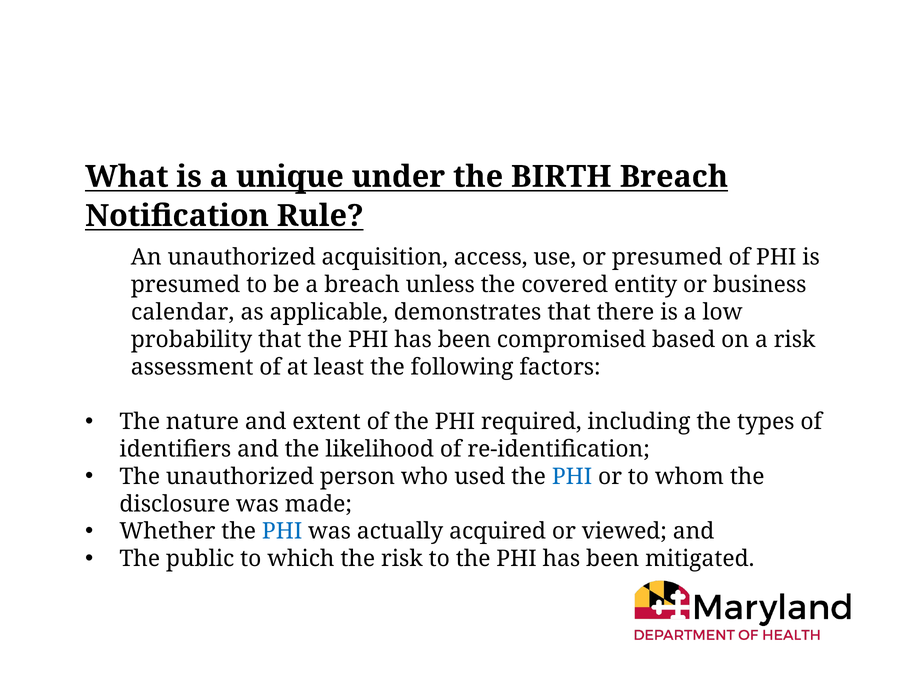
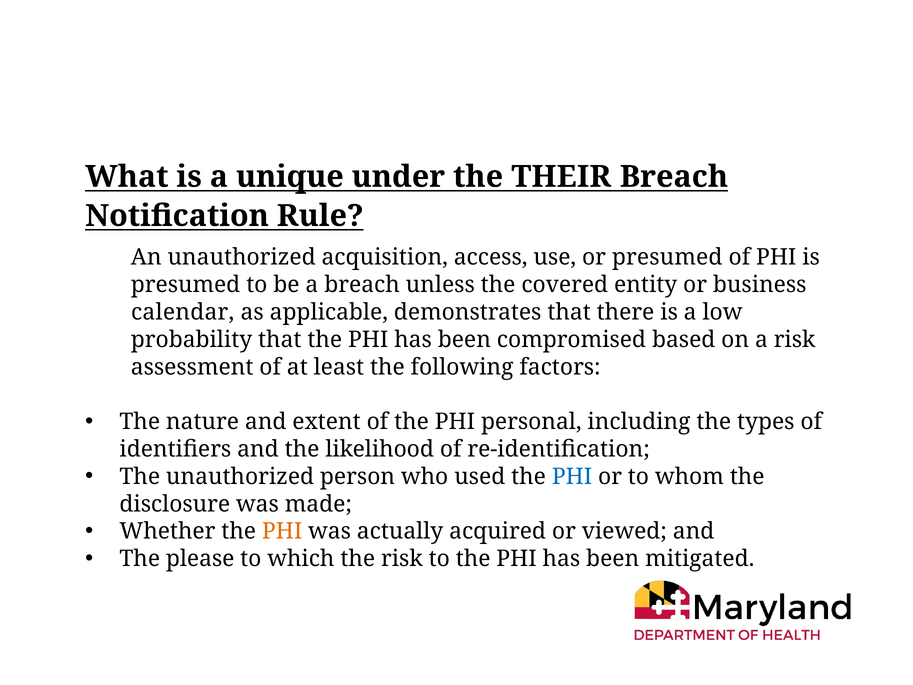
BIRTH: BIRTH -> THEIR (561, 177)
required: required -> personal (531, 422)
PHI colour: blue -> orange (282, 531)
public: public -> please (200, 559)
